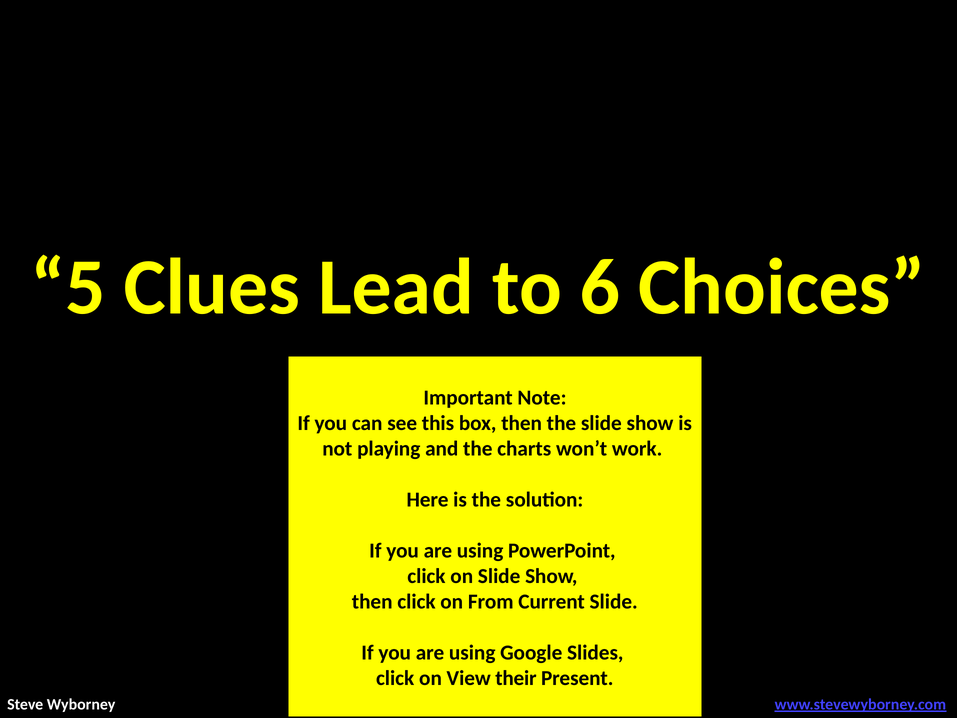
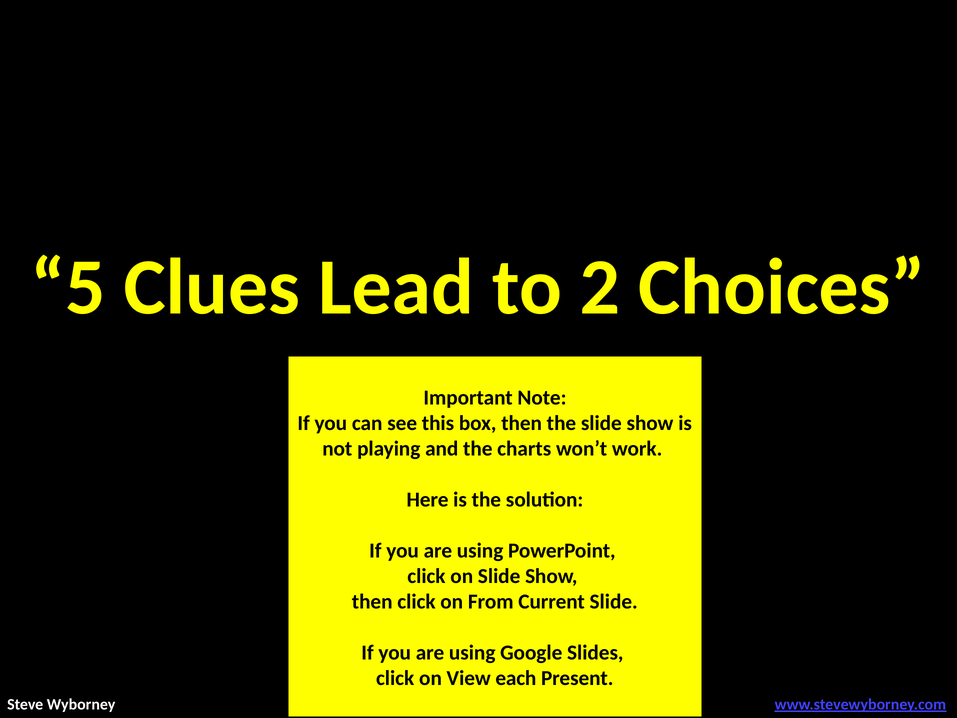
6: 6 -> 2 (600, 288)
their: their -> each (516, 678)
